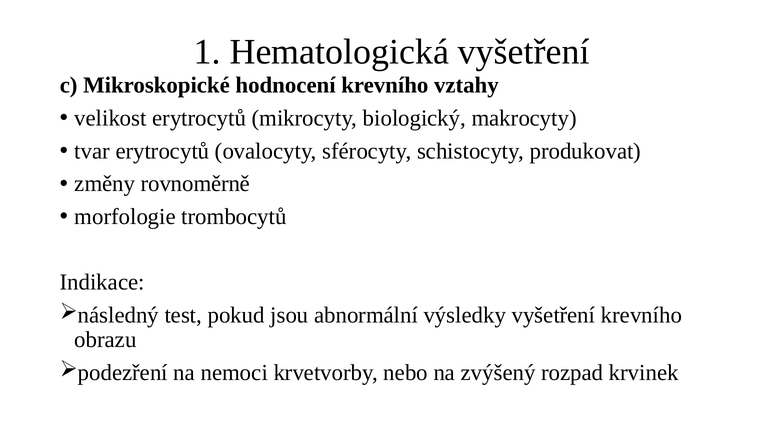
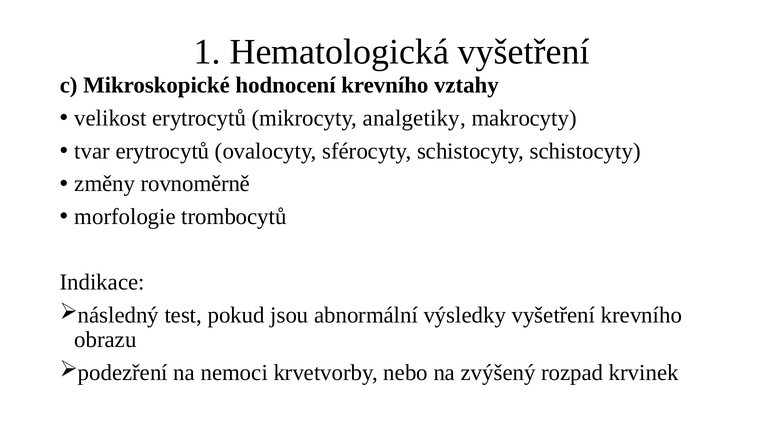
biologický: biologický -> analgetiky (414, 118)
schistocyty produkovat: produkovat -> schistocyty (585, 151)
